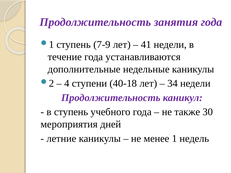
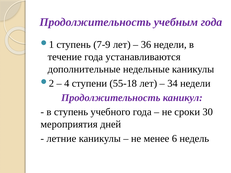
занятия: занятия -> учебным (176, 22)
41: 41 -> 36 (146, 45)
40-18: 40-18 -> 55-18 (123, 84)
также: также -> сроки (187, 112)
1: 1 -> 6 (174, 139)
